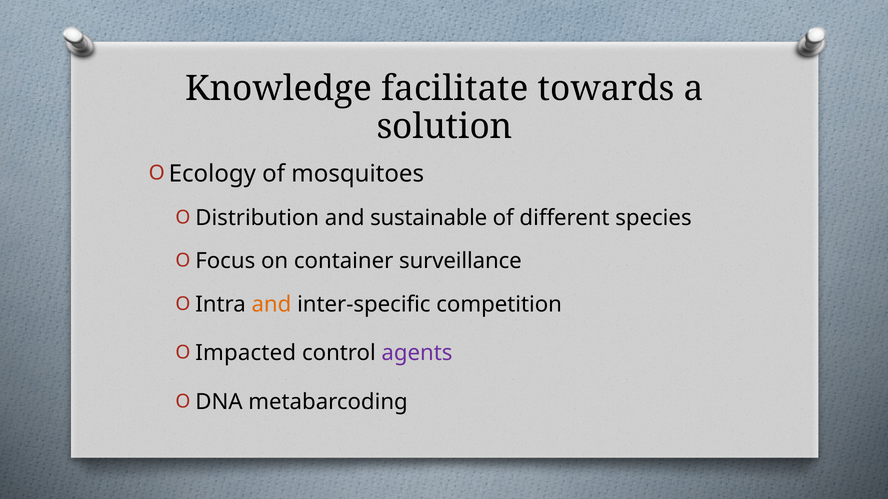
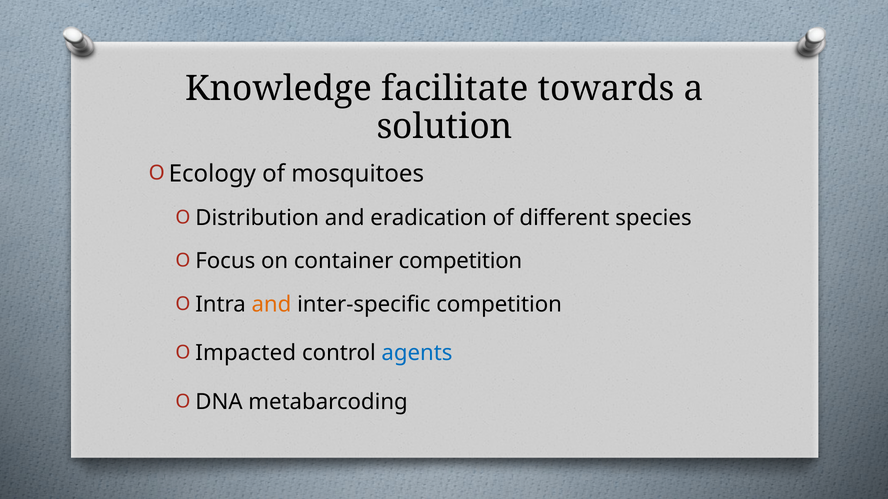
sustainable: sustainable -> eradication (429, 218)
container surveillance: surveillance -> competition (460, 261)
agents colour: purple -> blue (417, 353)
